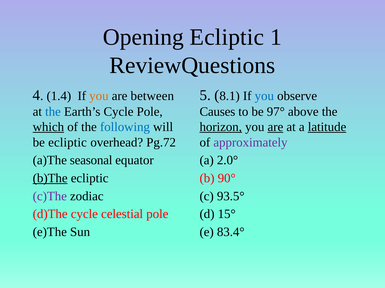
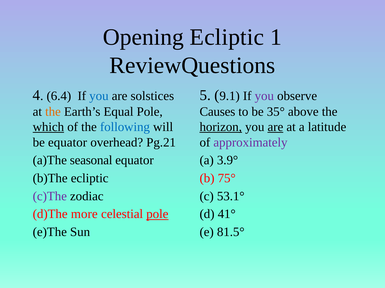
1.4: 1.4 -> 6.4 (59, 96)
you colour: orange -> blue (99, 96)
between: between -> solstices (152, 96)
8.1: 8.1 -> 9.1 (230, 96)
you colour: blue -> purple (264, 96)
the colour: blue -> orange (53, 112)
Earth’s Cycle: Cycle -> Equal (119, 112)
97°: 97° -> 35° (276, 112)
latitude underline: present -> none (327, 127)
be ecliptic: ecliptic -> equator (68, 143)
Pg.72: Pg.72 -> Pg.21 (161, 143)
2.0°: 2.0° -> 3.9° (228, 161)
b)The underline: present -> none (50, 179)
90°: 90° -> 75° (227, 179)
93.5°: 93.5° -> 53.1° (231, 197)
d)The cycle: cycle -> more (84, 215)
pole underline: none -> present (157, 215)
15°: 15° -> 41° (227, 215)
83.4°: 83.4° -> 81.5° (231, 233)
